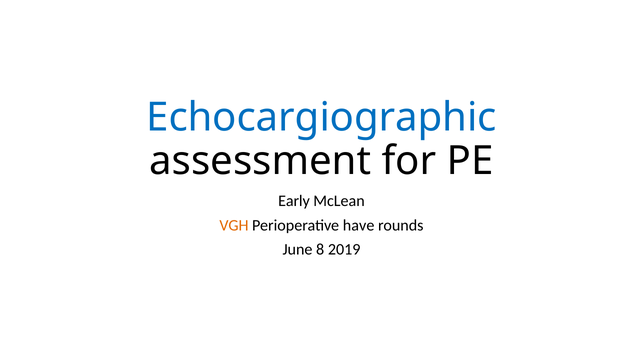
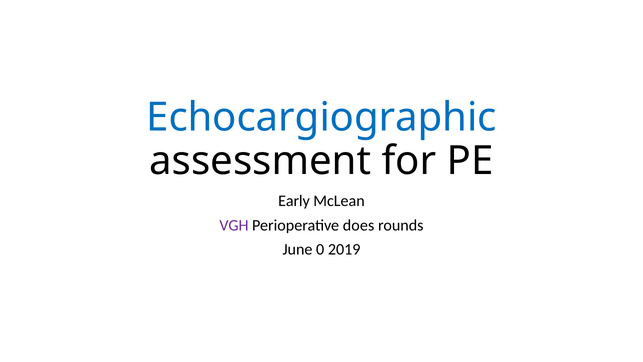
VGH colour: orange -> purple (234, 225)
have: have -> does (359, 225)
8: 8 -> 0 (320, 249)
